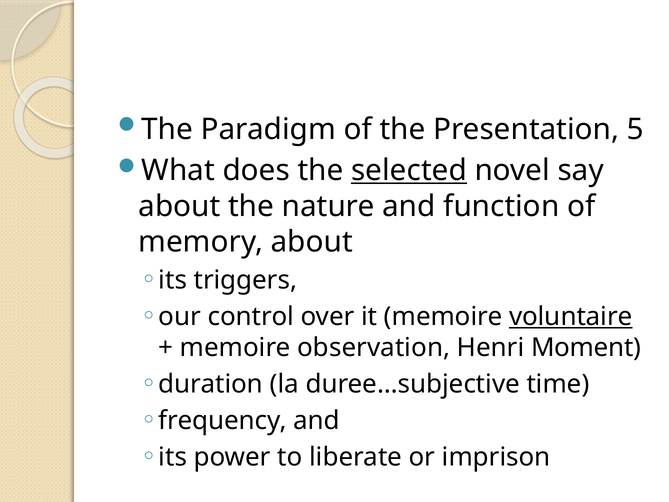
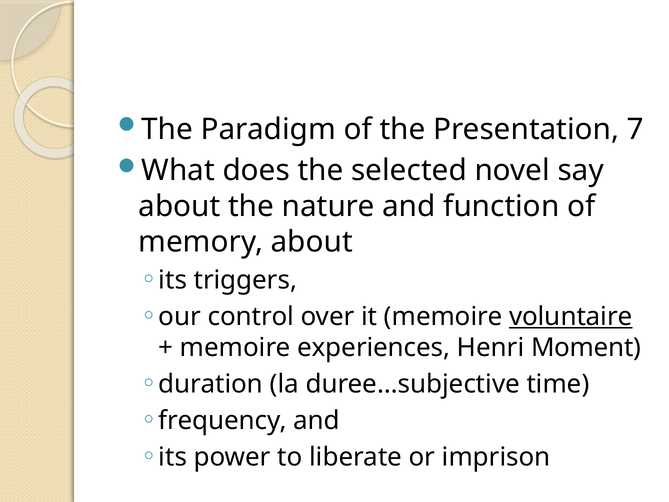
5: 5 -> 7 (635, 129)
selected underline: present -> none (409, 170)
observation: observation -> experiences (374, 348)
